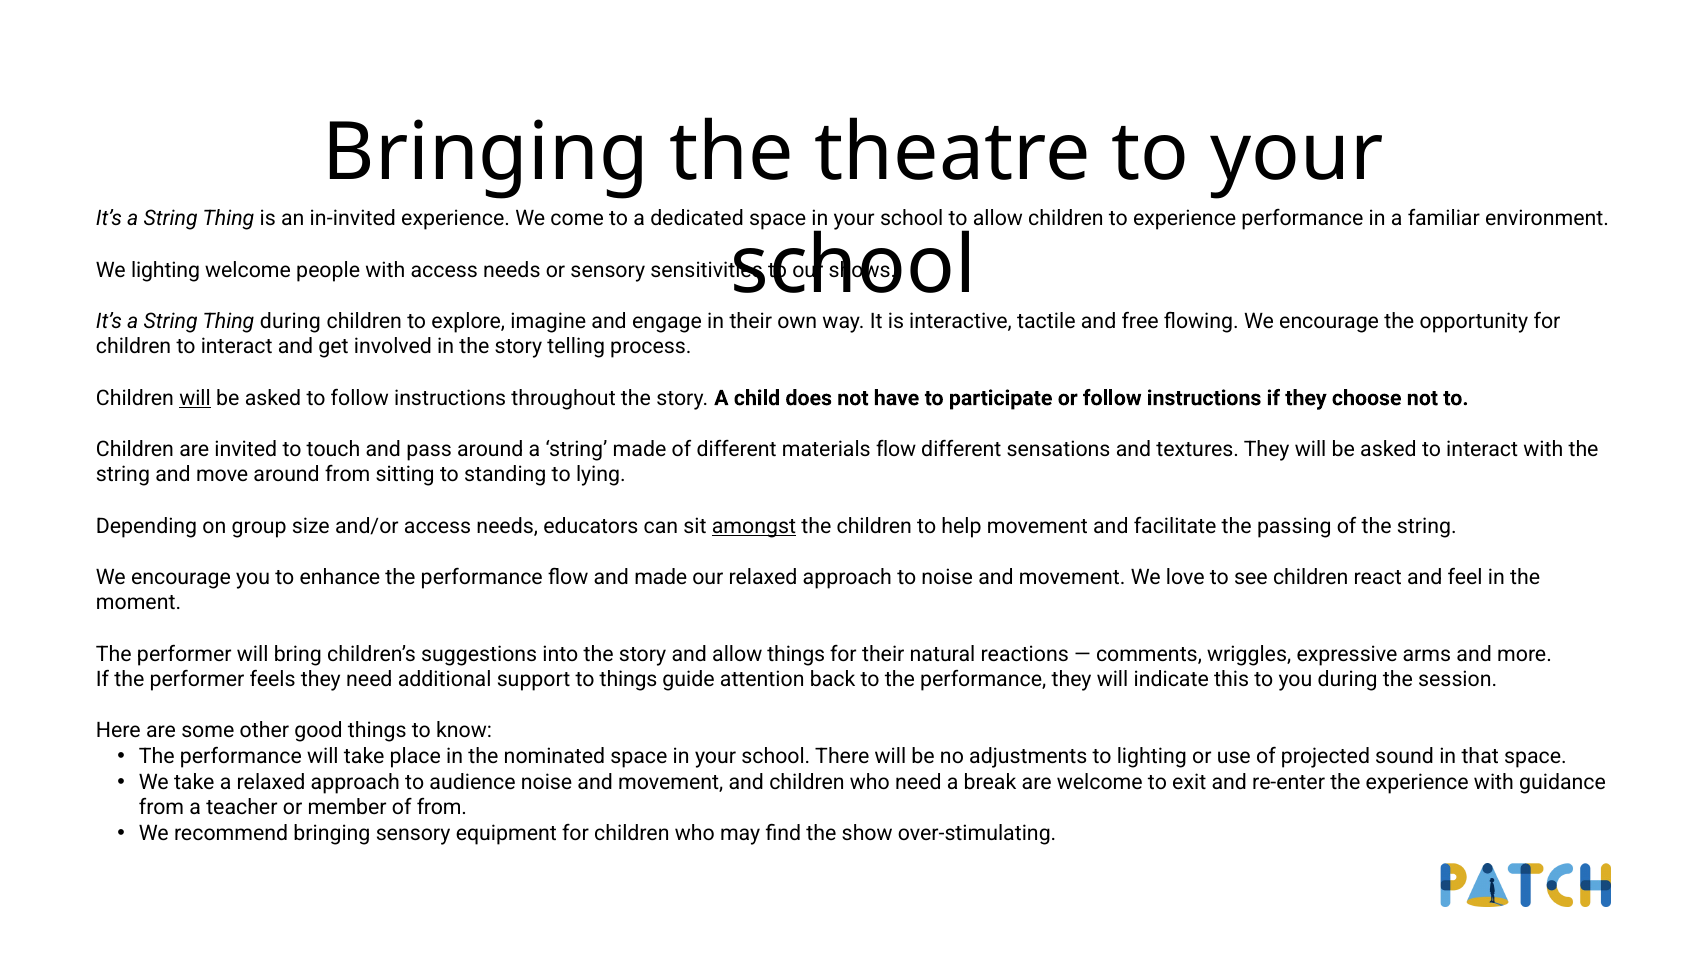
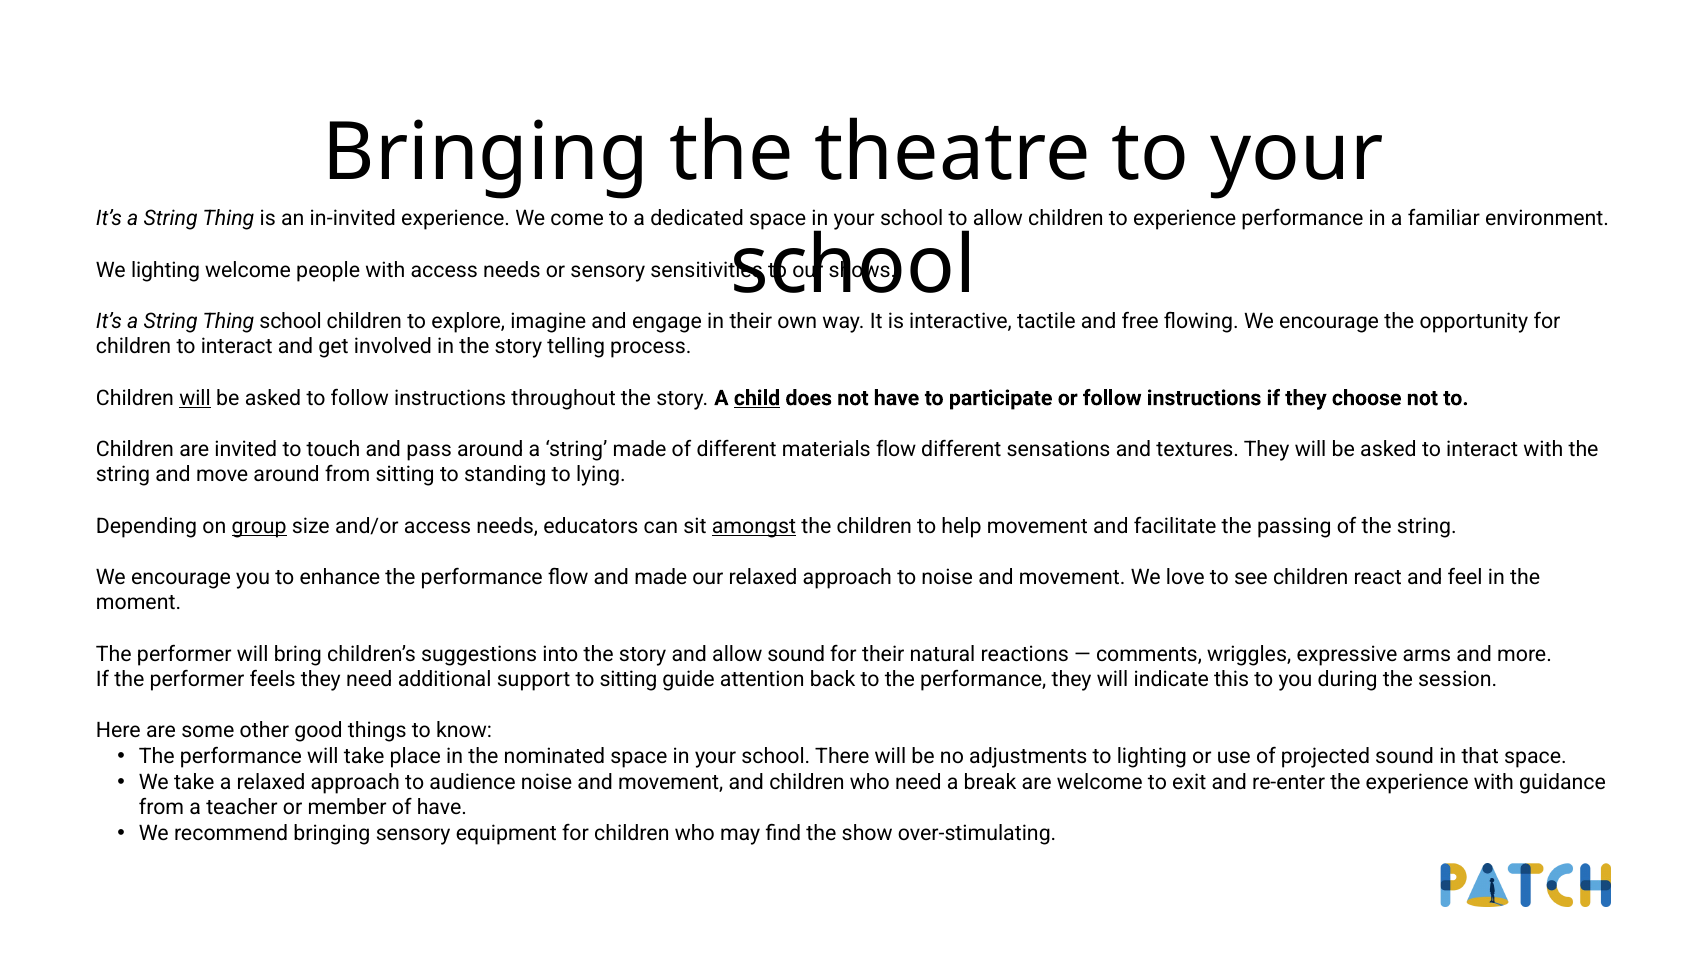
Thing during: during -> school (291, 321)
child underline: none -> present (757, 398)
group underline: none -> present (259, 526)
allow things: things -> sound (796, 654)
to things: things -> sitting (629, 680)
of from: from -> have (442, 808)
